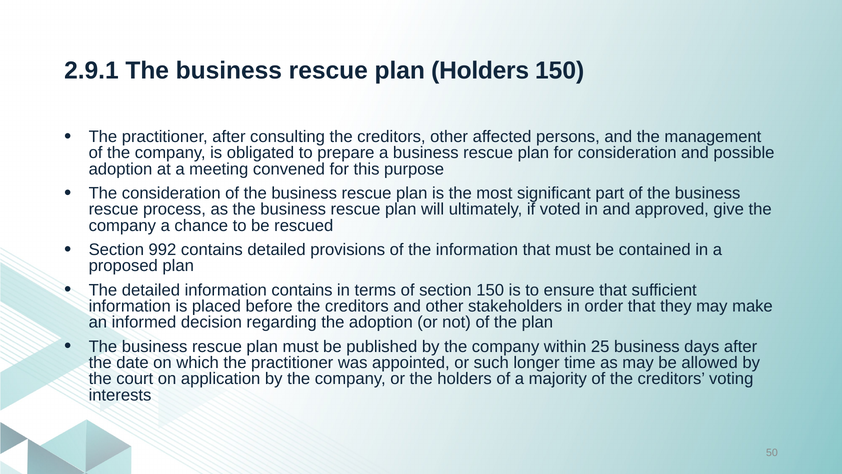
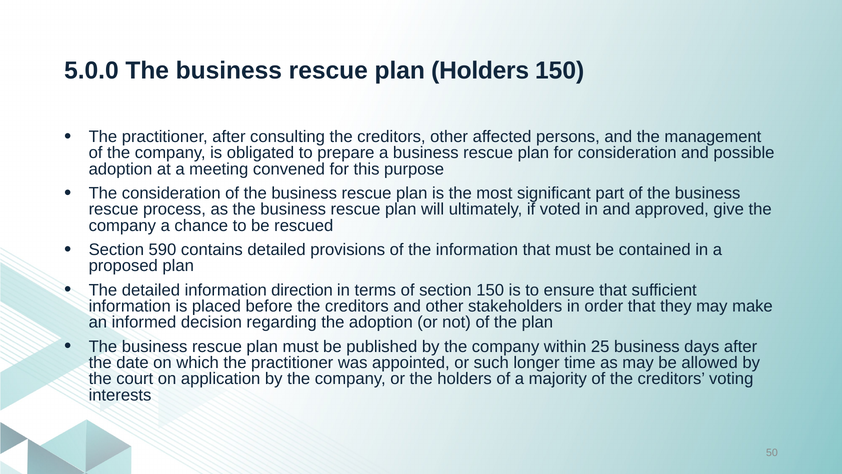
2.9.1: 2.9.1 -> 5.0.0 (91, 71)
992: 992 -> 590 (162, 250)
information contains: contains -> direction (302, 290)
